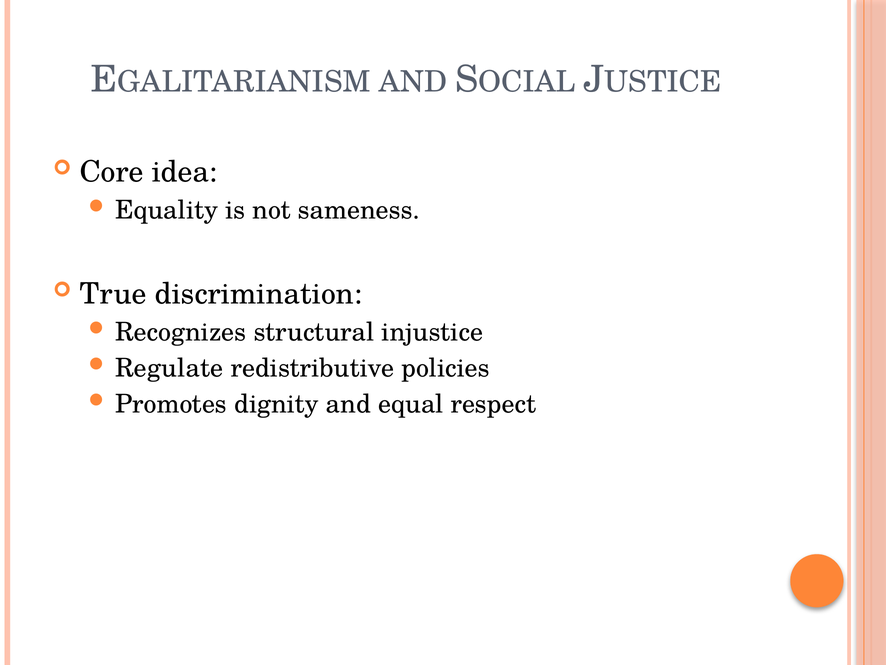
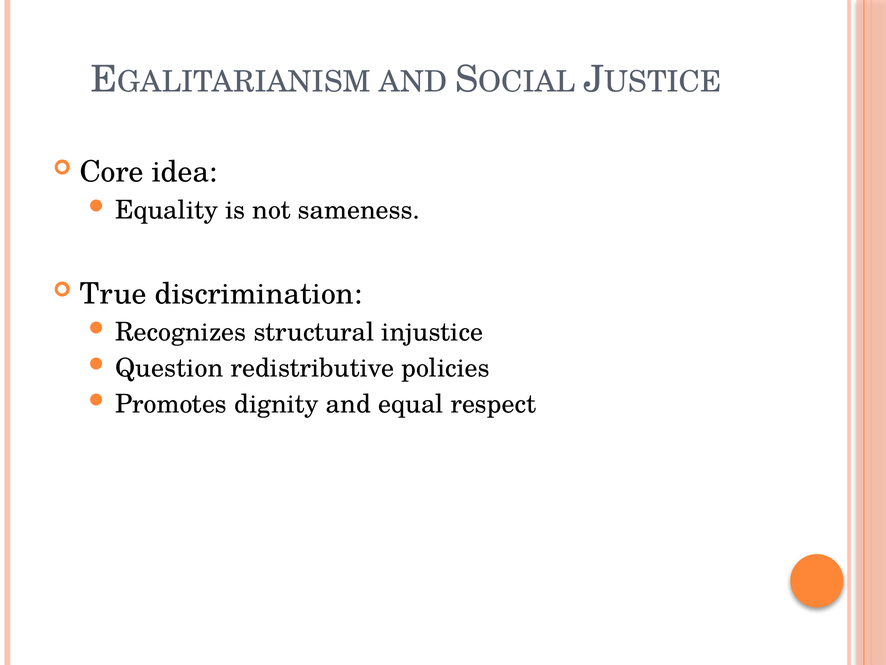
Regulate: Regulate -> Question (169, 368)
